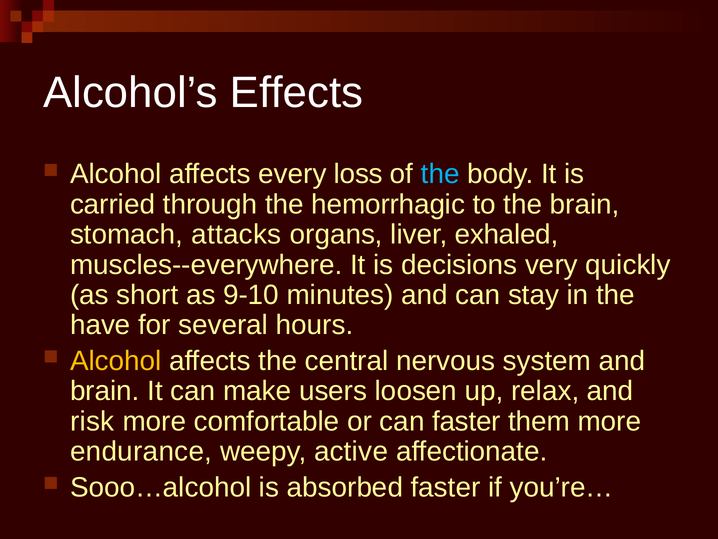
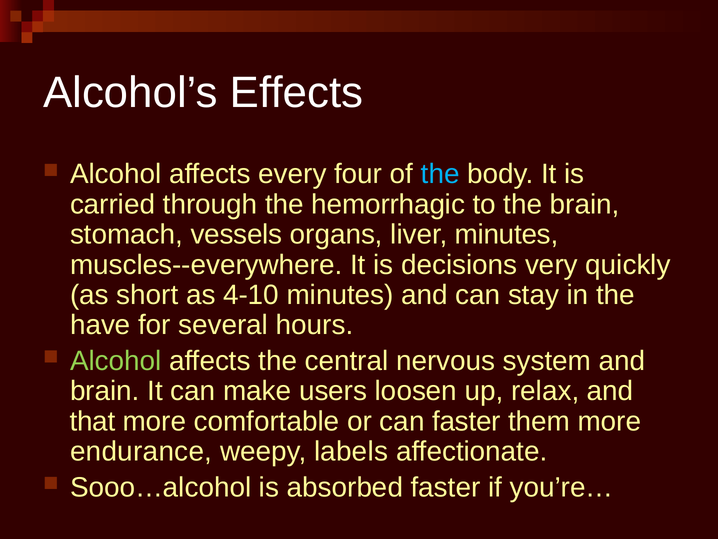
loss: loss -> four (358, 174)
attacks: attacks -> vessels (237, 234)
liver exhaled: exhaled -> minutes (507, 234)
9-10: 9-10 -> 4-10 (251, 295)
Alcohol colour: yellow -> light green (116, 361)
risk: risk -> that (93, 421)
active: active -> labels (351, 451)
